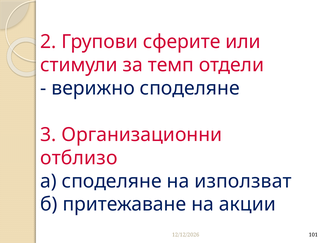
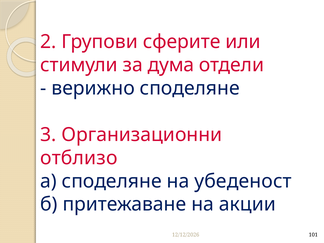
темп: темп -> дума (171, 65)
използват: използват -> убеденост (243, 181)
